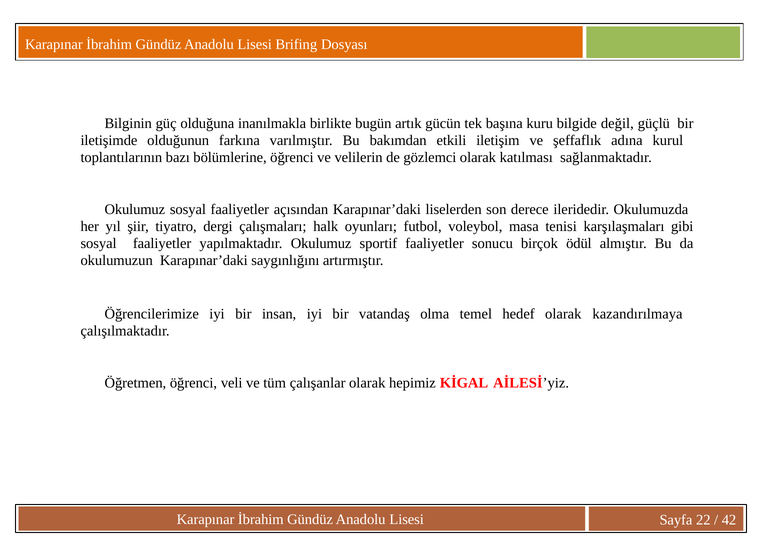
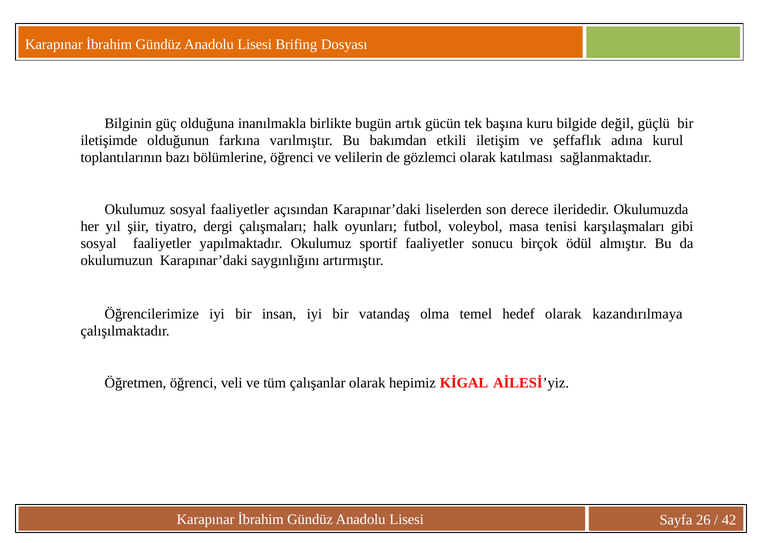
22: 22 -> 26 (703, 520)
